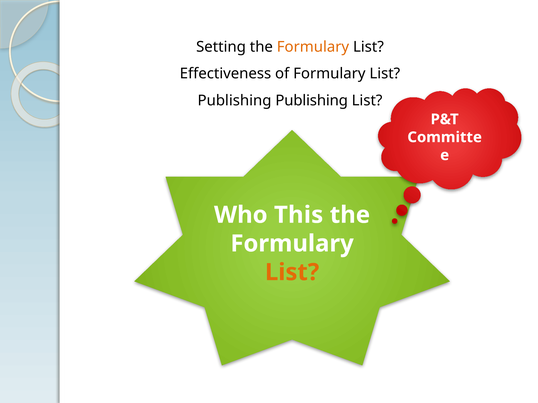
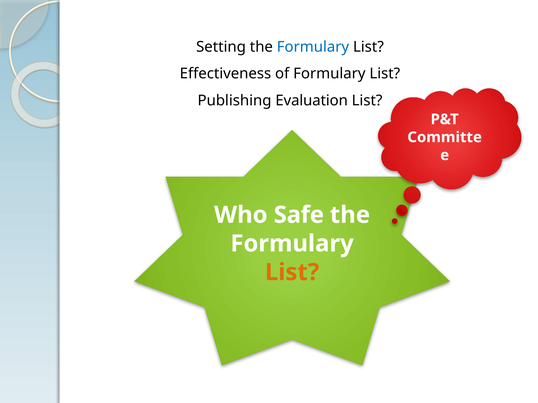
Formulary colour: orange -> blue (313, 47)
Publishing Publishing: Publishing -> Evaluation (312, 101)
This: This -> Safe (299, 215)
